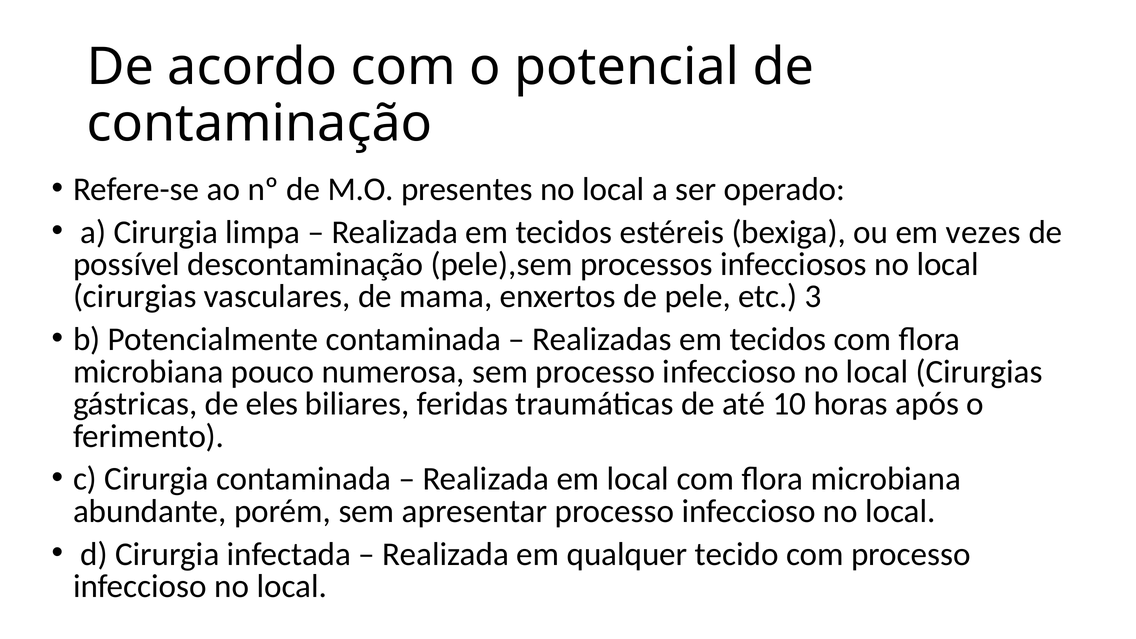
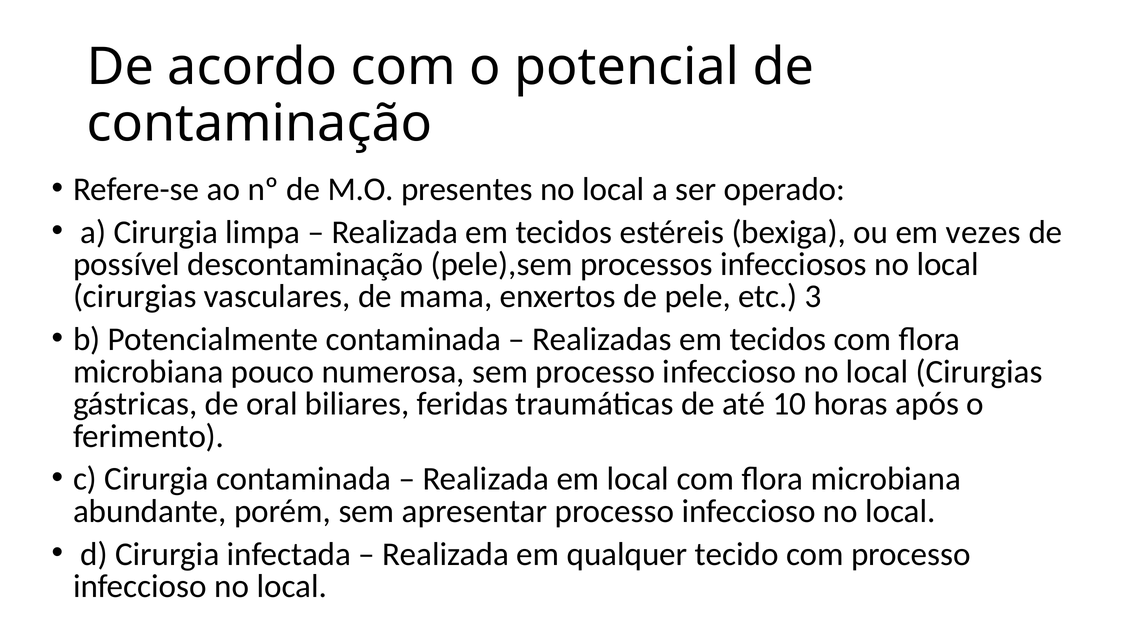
eles: eles -> oral (272, 404)
